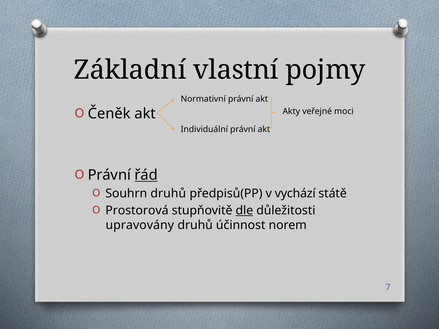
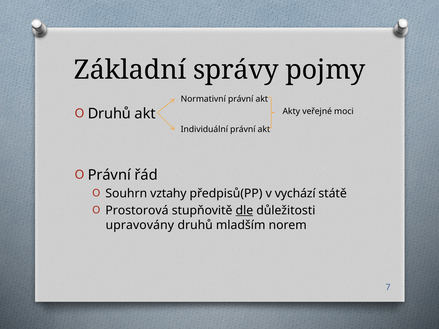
vlastní: vlastní -> správy (236, 70)
Čeněk: Čeněk -> Druhů (109, 114)
řád underline: present -> none (146, 175)
Souhrn druhů: druhů -> vztahy (168, 194)
účinnost: účinnost -> mladším (241, 225)
